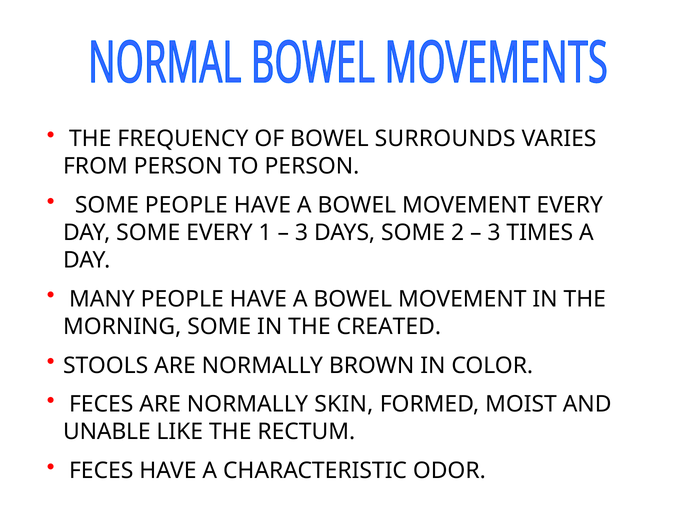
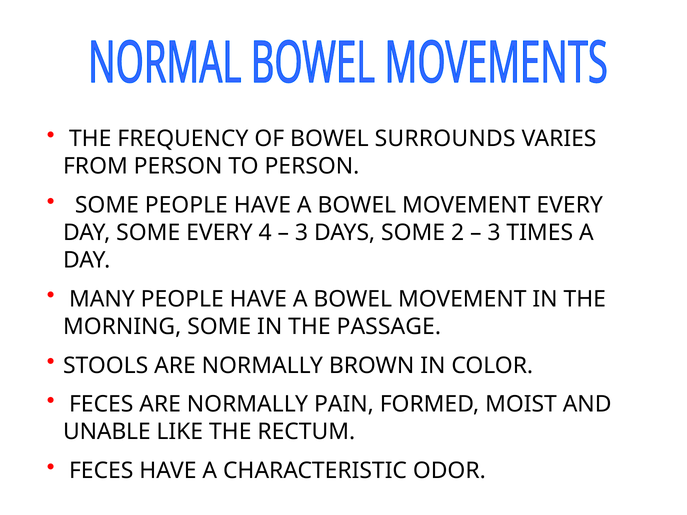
1: 1 -> 4 (265, 233)
CREATED: CREATED -> PASSAGE (389, 327)
SKIN: SKIN -> PAIN (344, 405)
